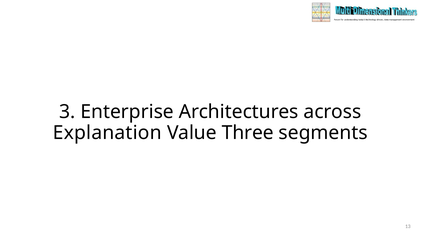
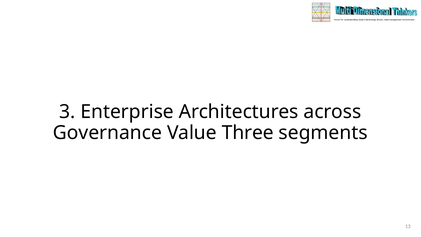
Explanation: Explanation -> Governance (107, 133)
